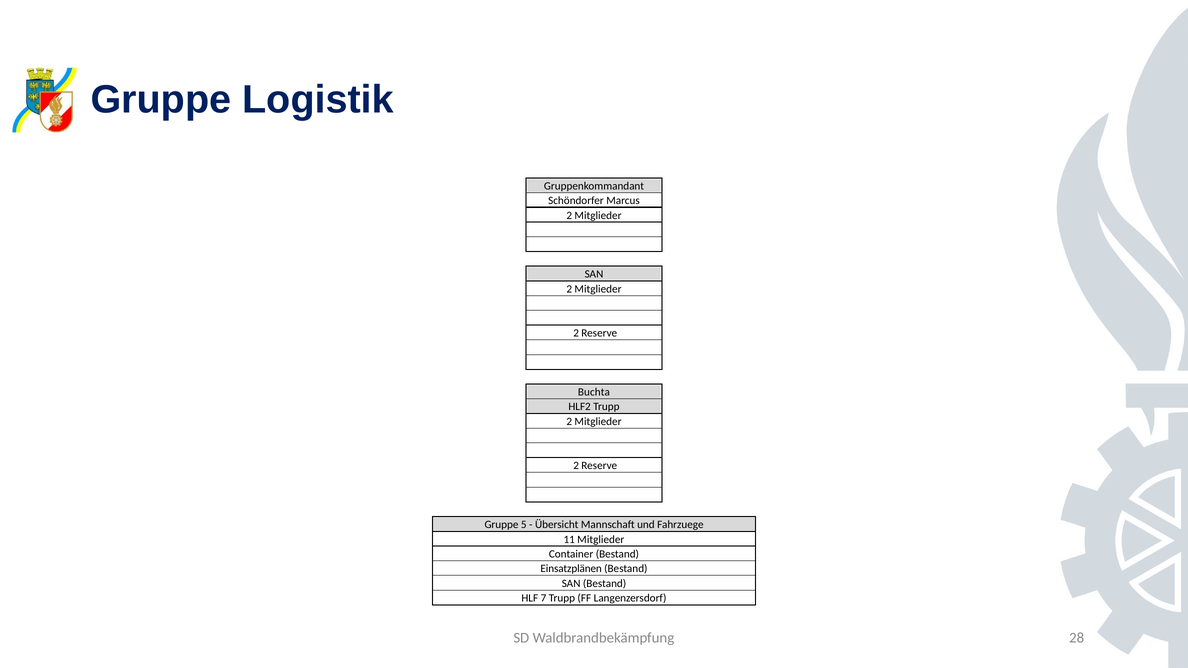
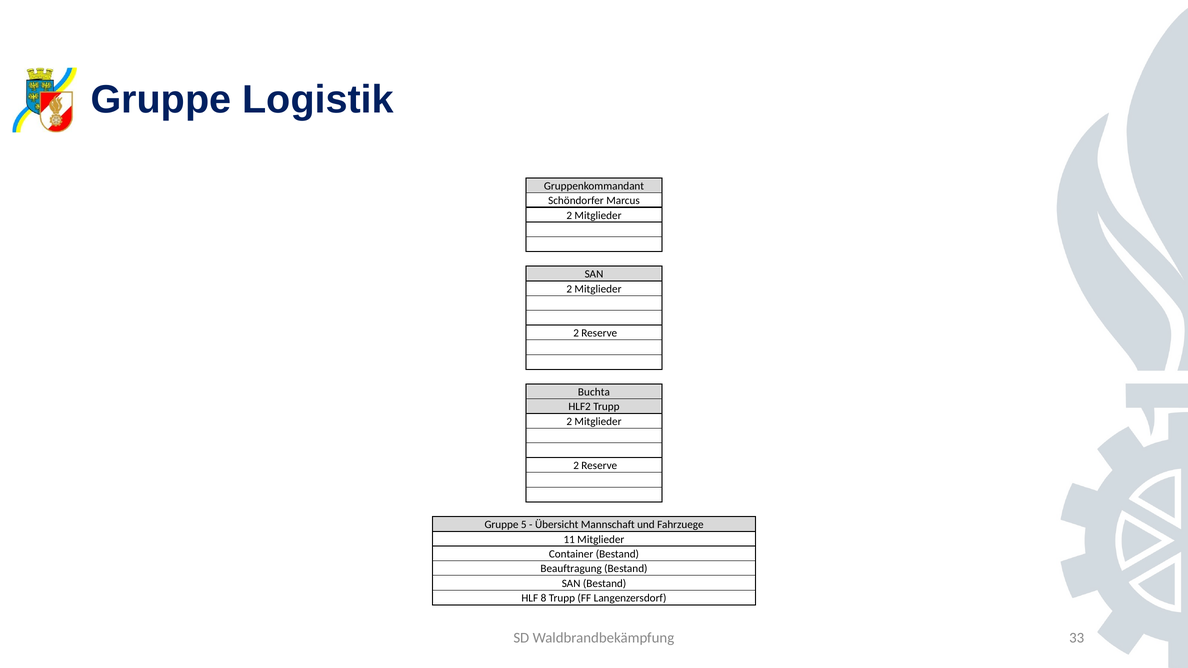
Einsatzplänen: Einsatzplänen -> Beauftragung (571, 569)
7: 7 -> 8 (543, 598)
28: 28 -> 33 (1077, 638)
